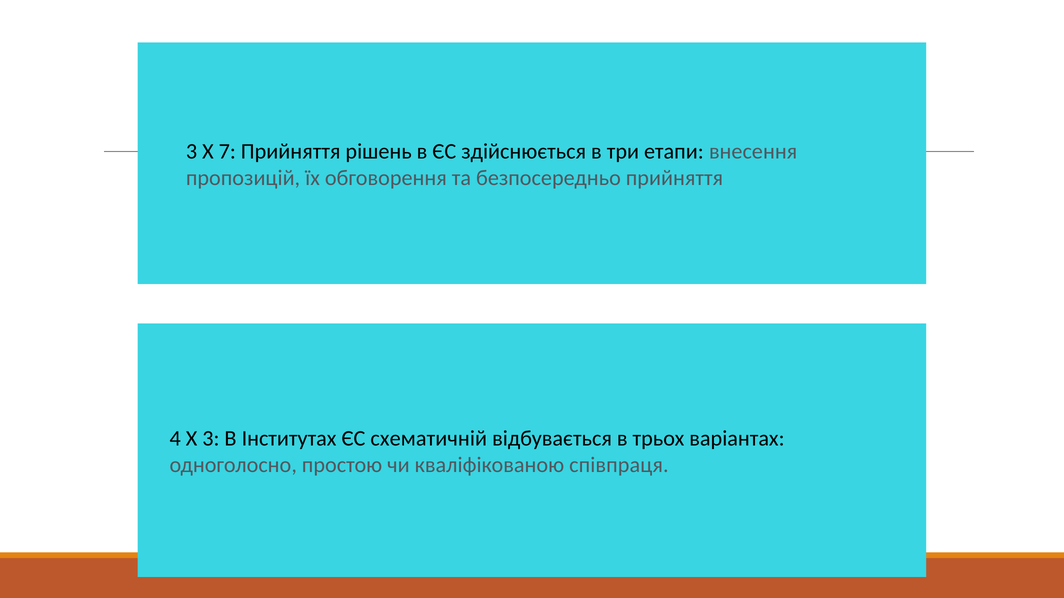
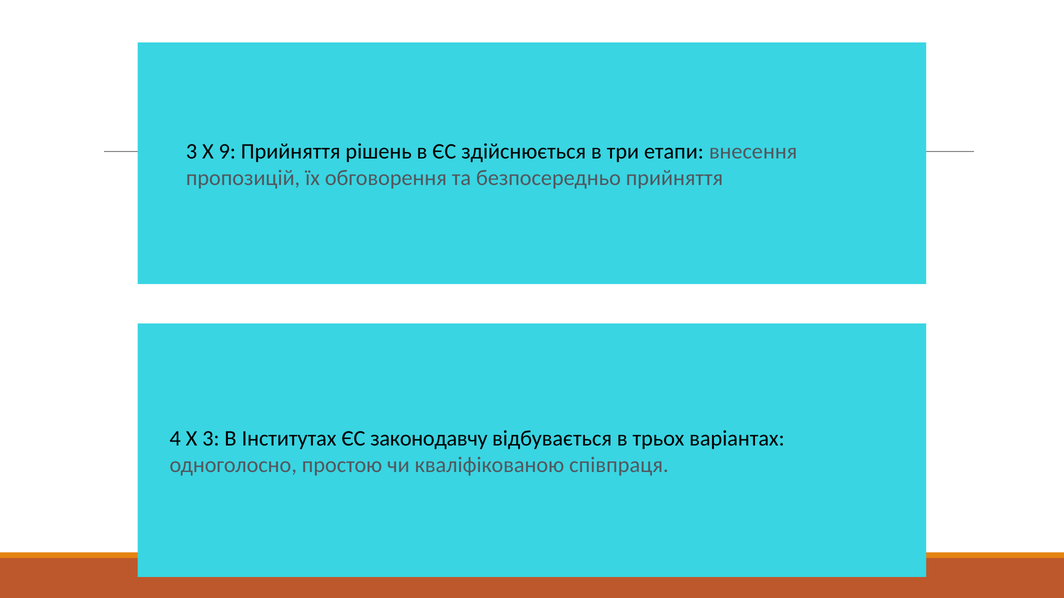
7: 7 -> 9 (227, 152)
схематичній: схематичній -> законодавчу (429, 439)
